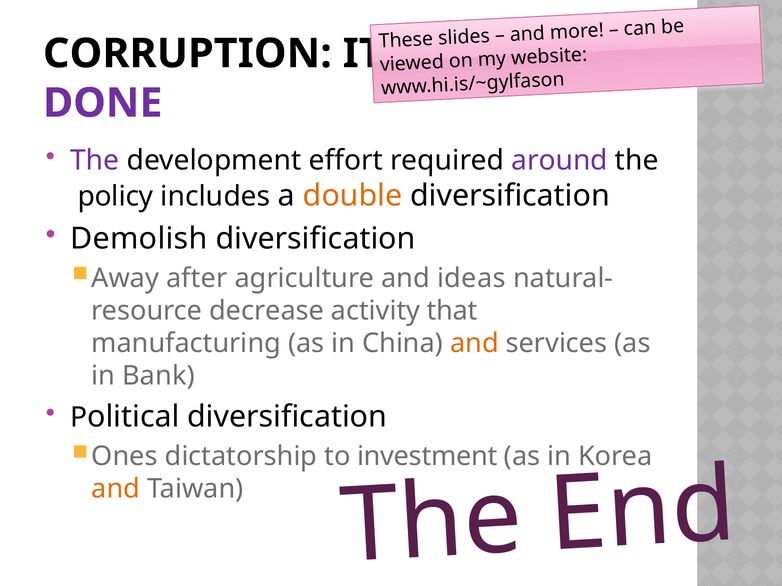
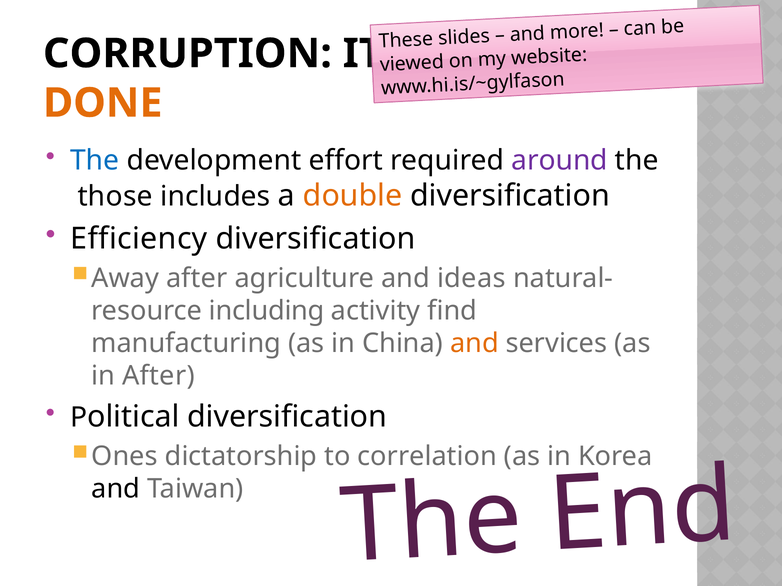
DONE colour: purple -> orange (103, 103)
The colour: purple -> blue (95, 160)
policy: policy -> those (115, 196)
Demolish: Demolish -> Efficiency (139, 239)
decrease: decrease -> including (267, 311)
that: that -> find (452, 311)
in Bank: Bank -> After (158, 376)
investment: investment -> correlation (427, 457)
and colour: orange -> black (116, 489)
